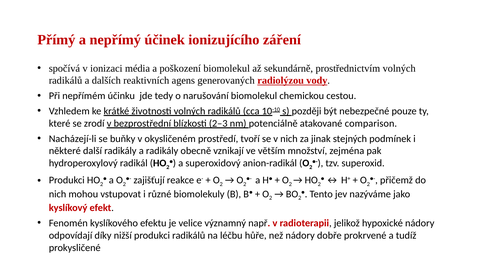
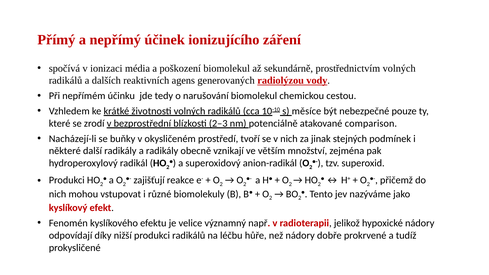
později: později -> měsíce (306, 111)
